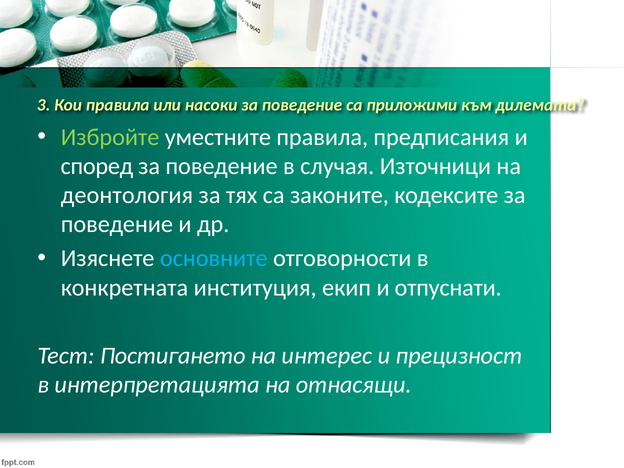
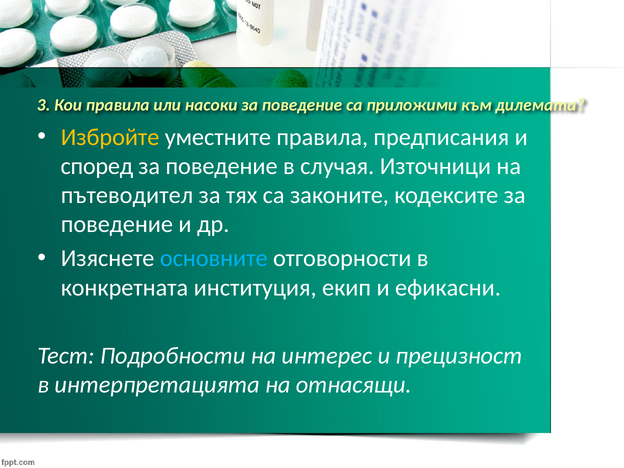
Избройте colour: light green -> yellow (110, 137)
деонтология: деонтология -> пътеводител (127, 195)
отпуснати: отпуснати -> ефикасни (448, 288)
Постигането: Постигането -> Подробности (173, 356)
